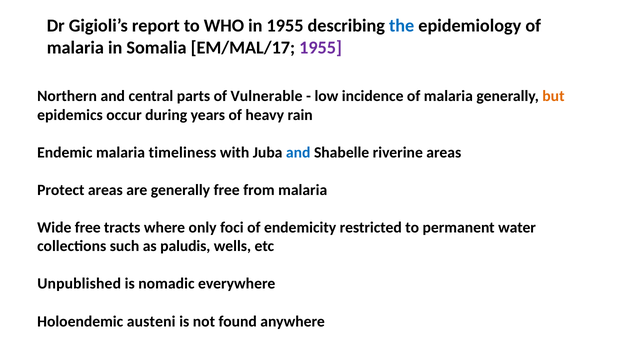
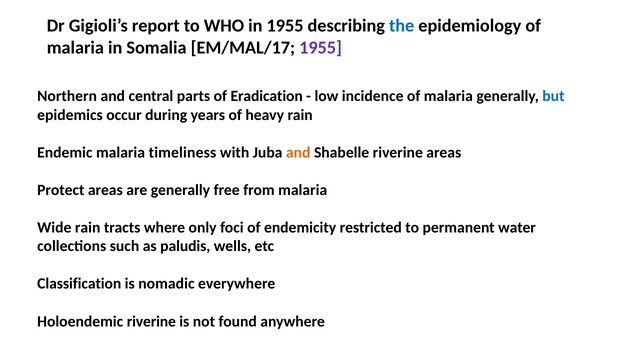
Vulnerable: Vulnerable -> Eradication (267, 96)
but colour: orange -> blue (553, 96)
and colour: blue -> orange (298, 152)
Wide free: free -> rain (88, 227)
Unpublished: Unpublished -> Classification (79, 283)
Holoendemic austeni: austeni -> riverine (151, 321)
